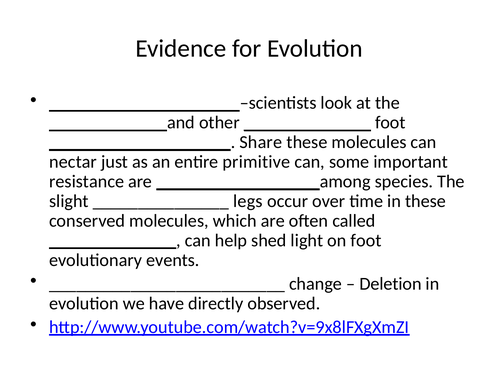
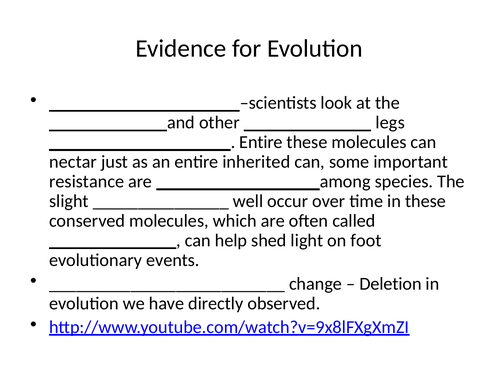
foot: foot -> legs (390, 123)
Share: Share -> Entire (261, 142)
primitive: primitive -> inherited (256, 162)
legs: legs -> well (248, 201)
